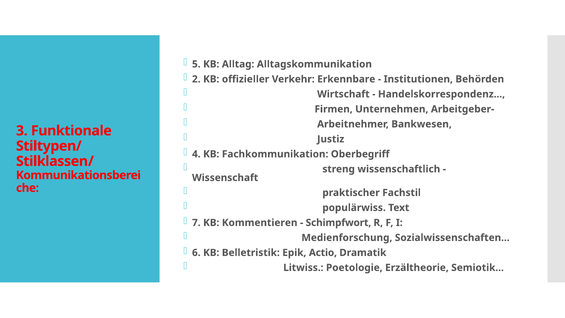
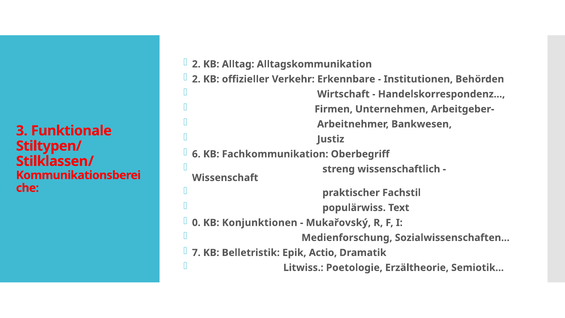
5: 5 -> 2 (196, 64)
4: 4 -> 6 (196, 154)
7: 7 -> 0 (196, 223)
Kommentieren: Kommentieren -> Konjunktionen (260, 223)
Schimpfwort: Schimpfwort -> Mukařovský (338, 223)
6: 6 -> 7 (196, 253)
